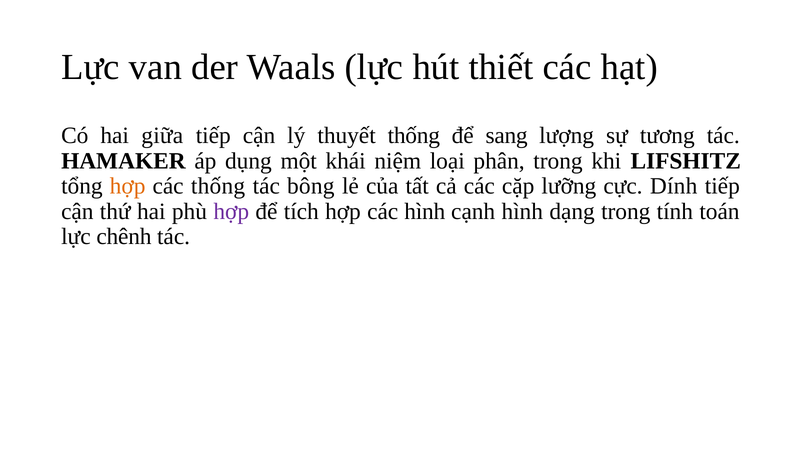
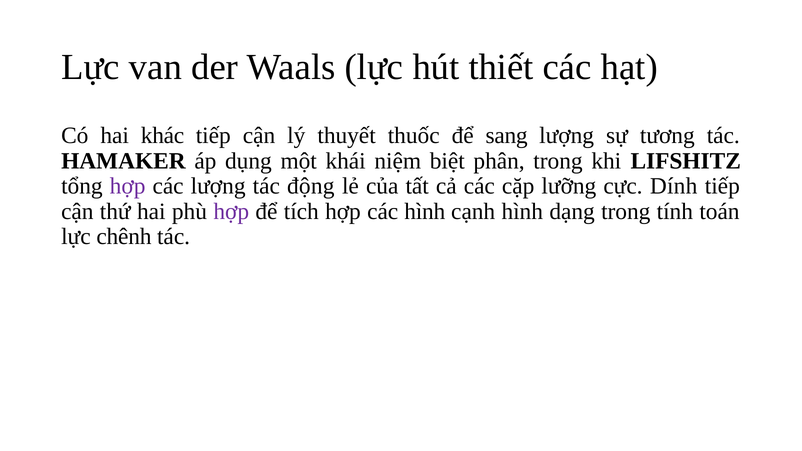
giữa: giữa -> khác (163, 136)
thuyết thống: thống -> thuốc (414, 136)
loại: loại -> biệt (447, 161)
hợp colour: orange -> purple (128, 186)
các thống: thống -> lượng (218, 186)
bông: bông -> động (311, 186)
